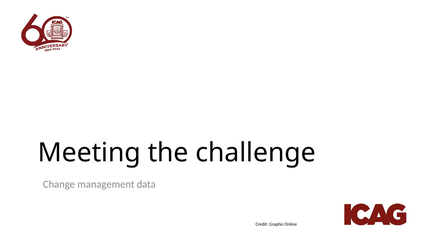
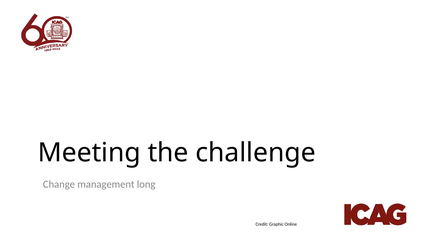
data: data -> long (146, 184)
